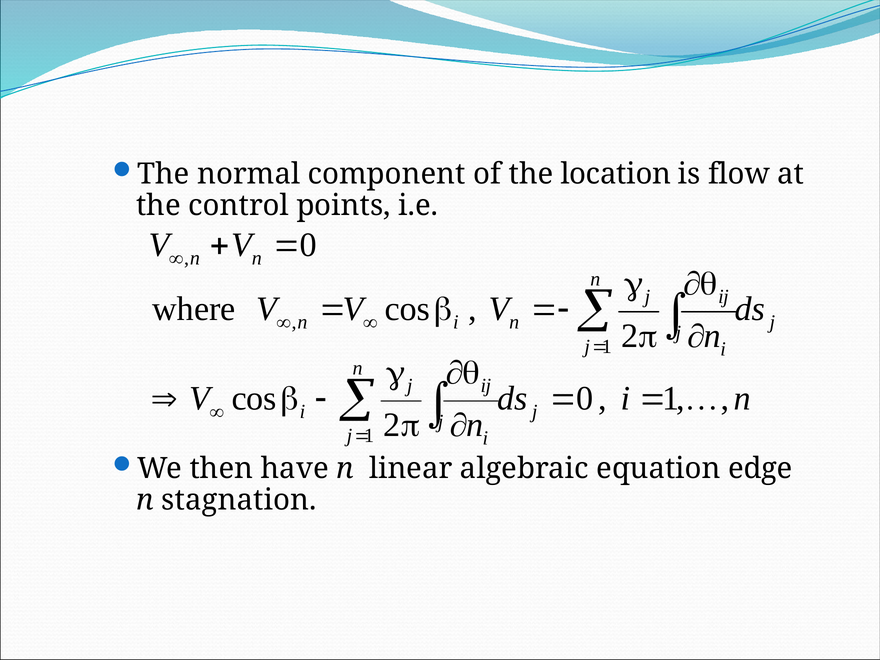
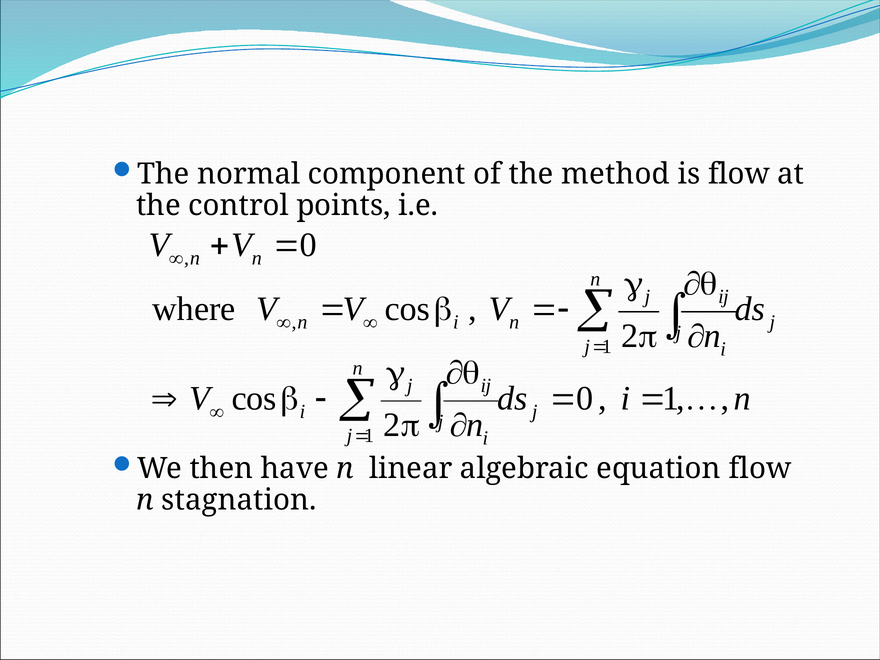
location: location -> method (616, 174)
equation edge: edge -> flow (760, 468)
